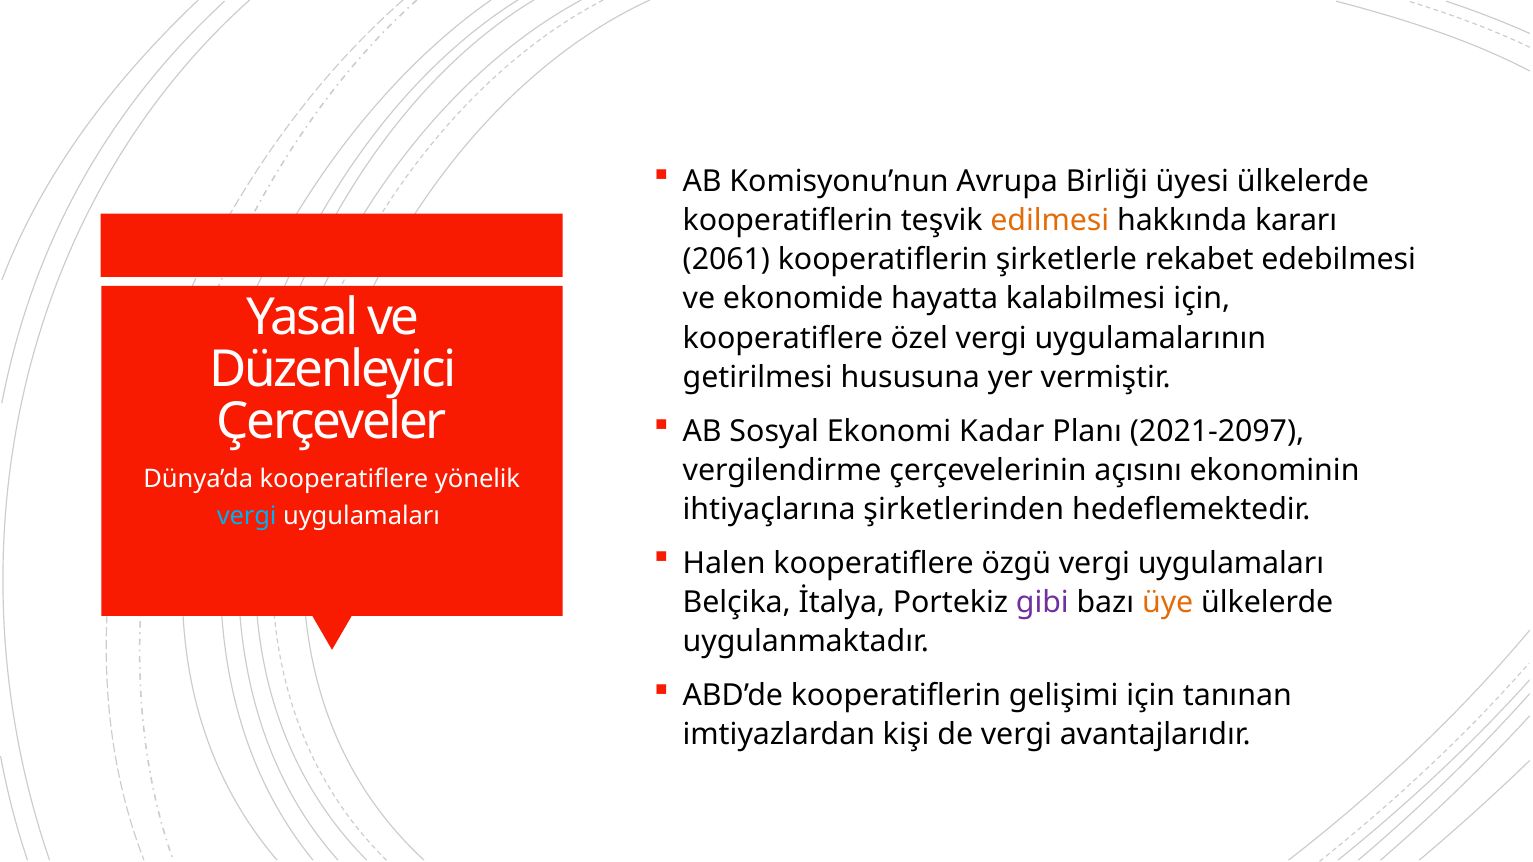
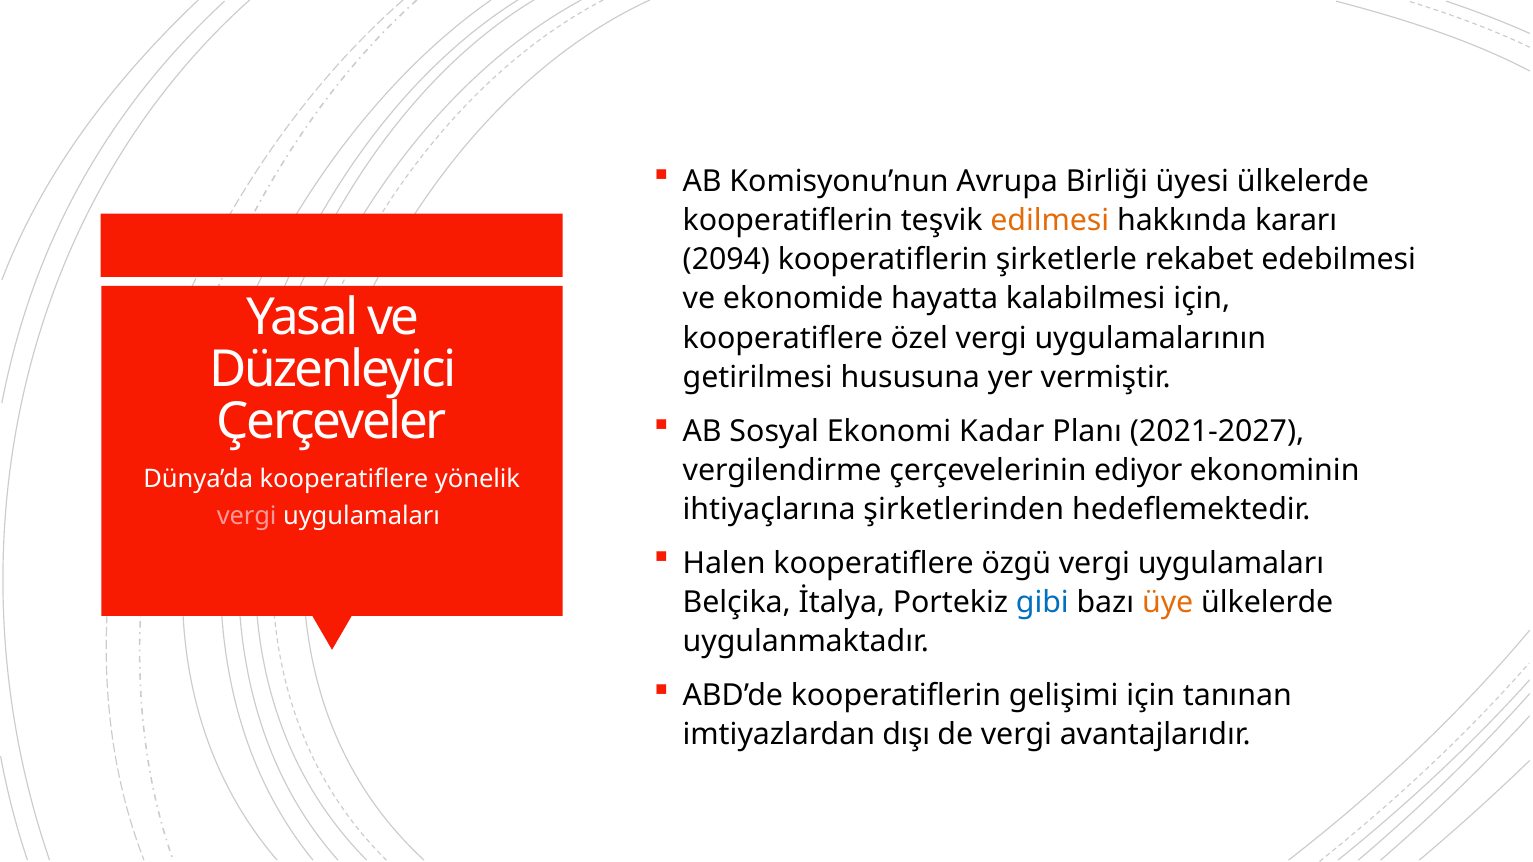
2061: 2061 -> 2094 (726, 260)
2021-2097: 2021-2097 -> 2021-2027 (1217, 431)
açısını: açısını -> ediyor (1138, 470)
vergi colour: light blue -> pink (247, 516)
gibi colour: purple -> blue (1042, 603)
kişi: kişi -> dışı (906, 735)
